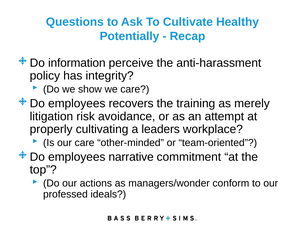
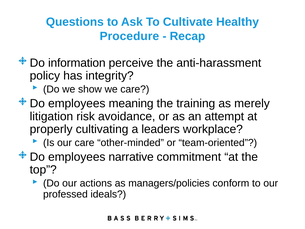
Potentially: Potentially -> Procedure (129, 36)
recovers: recovers -> meaning (131, 103)
managers/wonder: managers/wonder -> managers/policies (169, 183)
